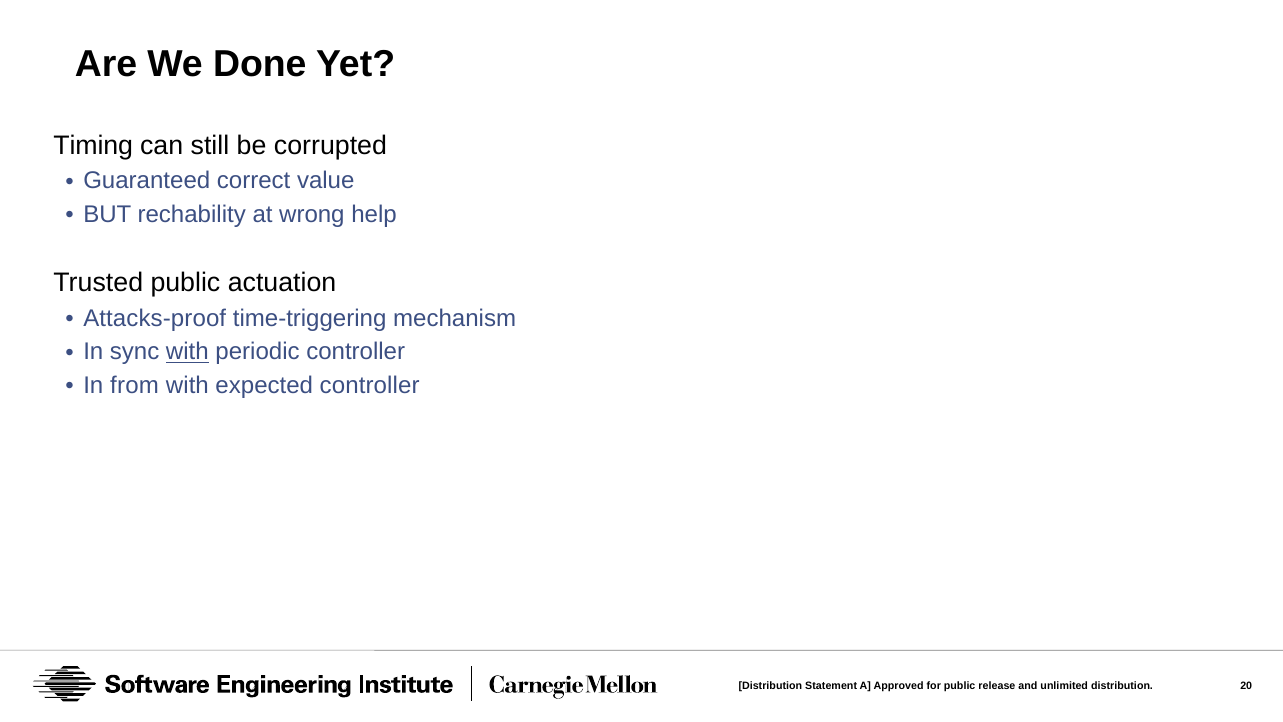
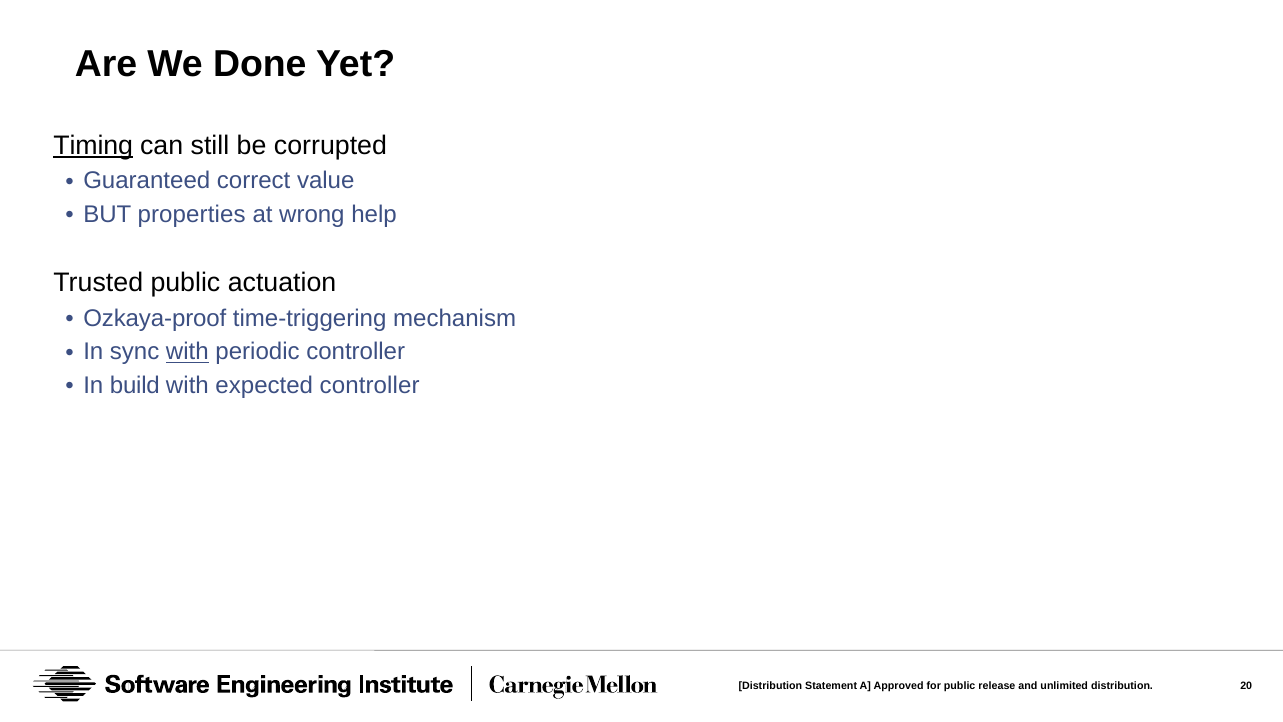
Timing underline: none -> present (93, 145)
rechability: rechability -> properties (192, 214)
Attacks-proof: Attacks-proof -> Ozkaya-proof (155, 318)
from: from -> build (135, 385)
